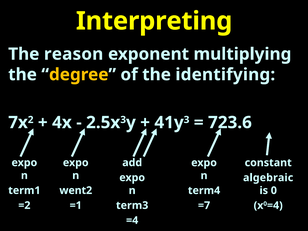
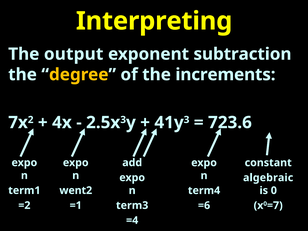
reason: reason -> output (74, 54)
multiplying: multiplying -> subtraction (242, 54)
identifying: identifying -> increments (225, 75)
=7: =7 -> =6 (204, 205)
0 =4: =4 -> =7 (275, 205)
